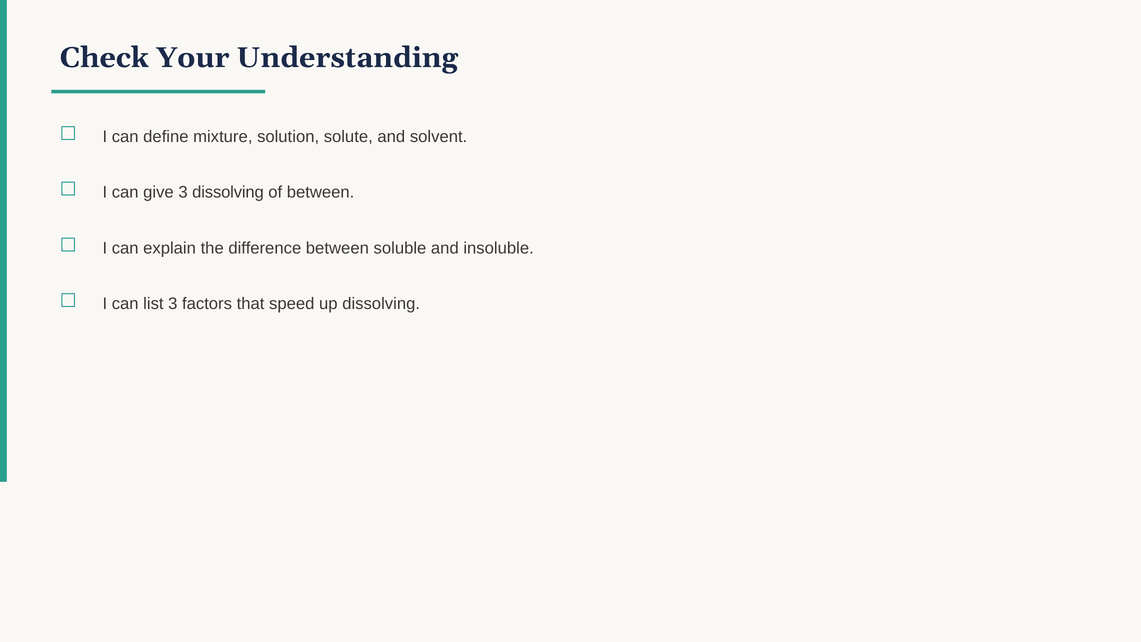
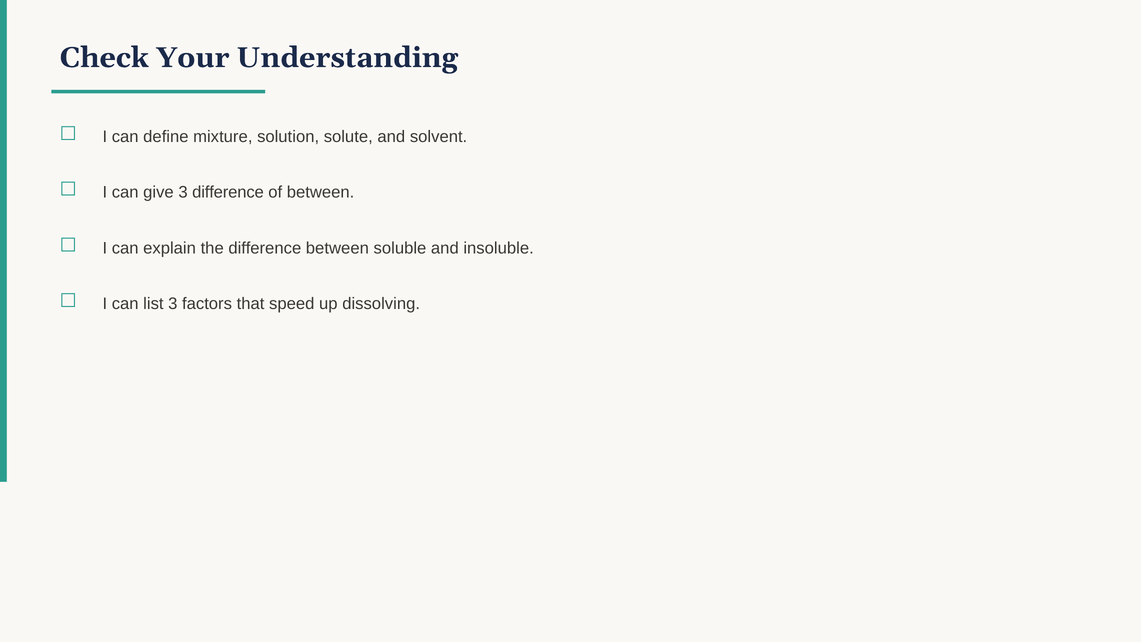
3 dissolving: dissolving -> difference (228, 192)
